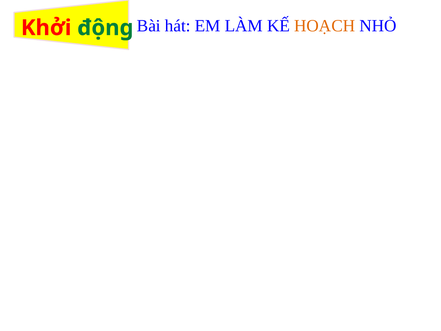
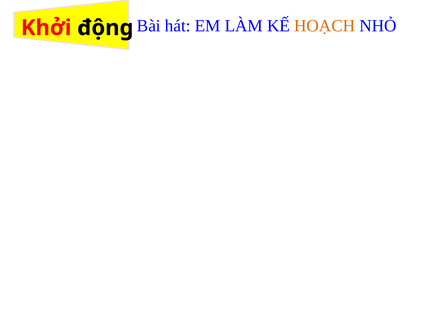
động colour: green -> black (105, 28)
